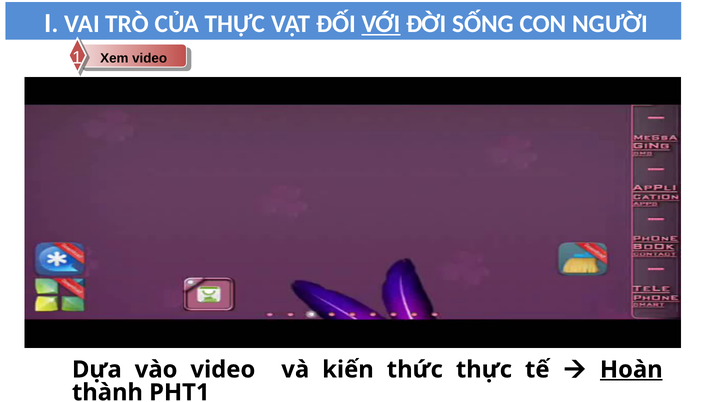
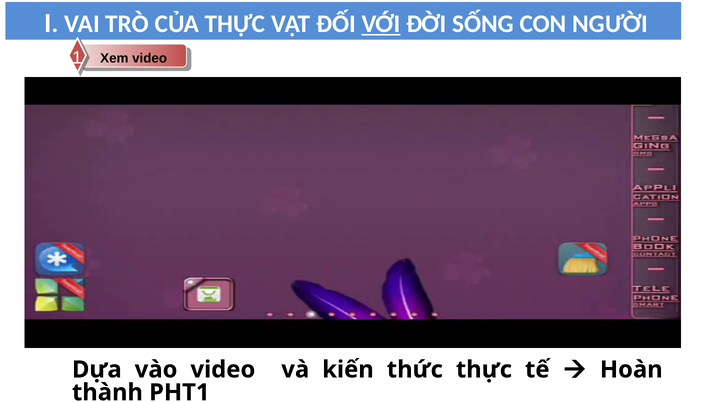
Hoàn underline: present -> none (631, 369)
